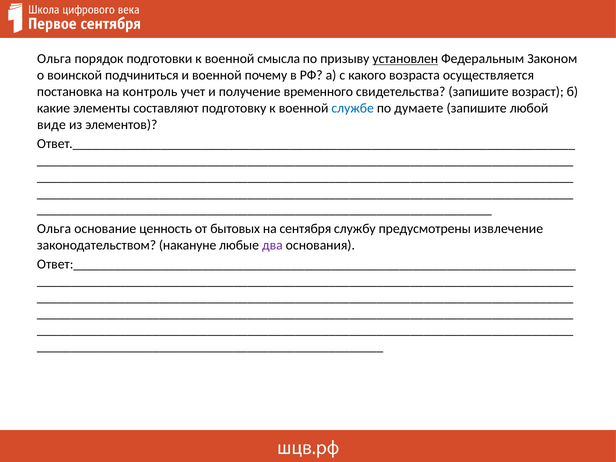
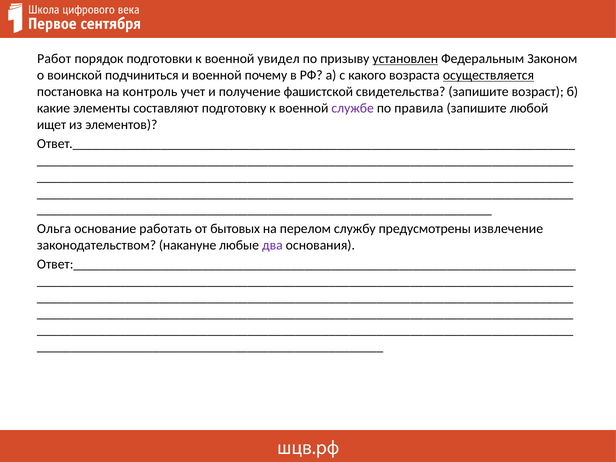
Ольга: Ольга -> Работ (54, 59)
смысла: смысла -> увидел (279, 59)
осуществляется underline: none -> present (488, 75)
временного: временного -> фашистской (318, 92)
службе colour: blue -> purple (353, 108)
думаете: думаете -> правила (419, 108)
виде: виде -> ищет (52, 125)
ценность: ценность -> работать (166, 229)
сентября: сентября -> перелом (305, 229)
